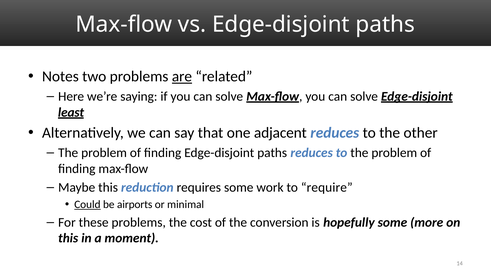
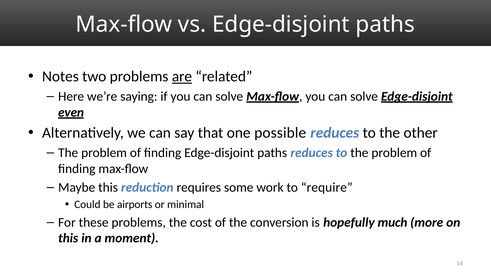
least: least -> even (71, 112)
adjacent: adjacent -> possible (280, 133)
Could underline: present -> none (87, 205)
hopefully some: some -> much (393, 222)
